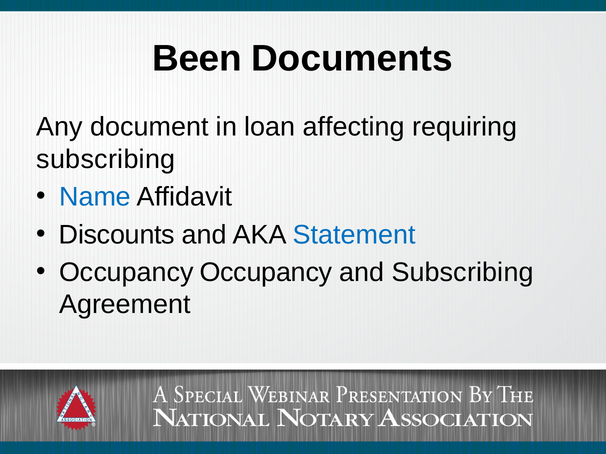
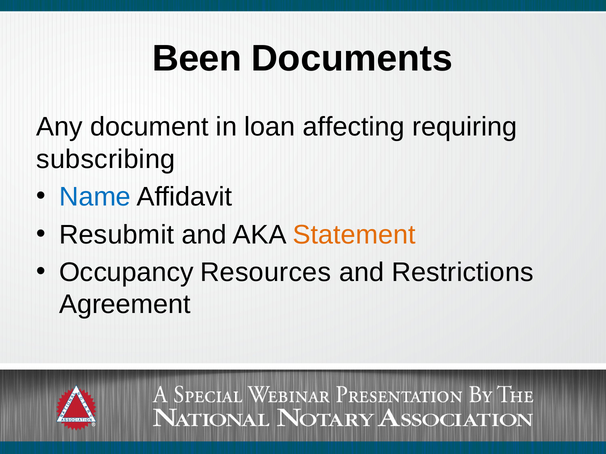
Discounts: Discounts -> Resubmit (117, 235)
Statement colour: blue -> orange (354, 235)
Occupancy Occupancy: Occupancy -> Resources (266, 273)
and Subscribing: Subscribing -> Restrictions (463, 273)
